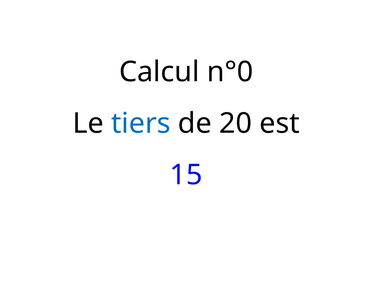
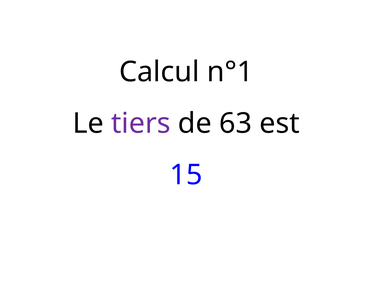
n°0: n°0 -> n°1 (230, 72)
tiers colour: blue -> purple (141, 123)
20: 20 -> 63 (236, 123)
